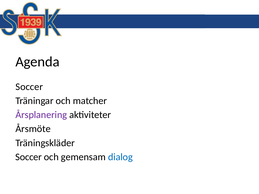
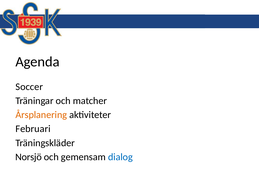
Årsplanering colour: purple -> orange (41, 115)
Årsmöte: Årsmöte -> Februari (33, 129)
Soccer: Soccer -> Norsjö (29, 157)
